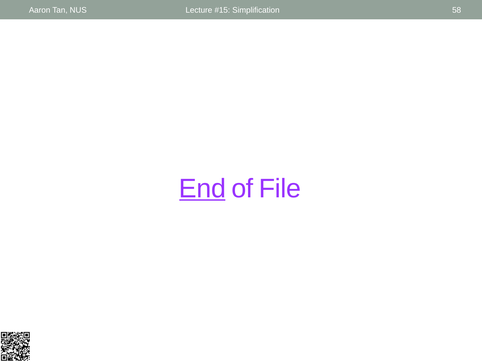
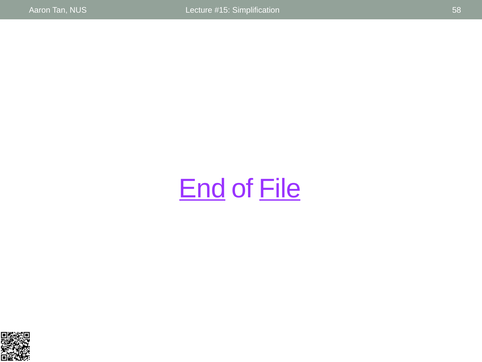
File underline: none -> present (280, 188)
